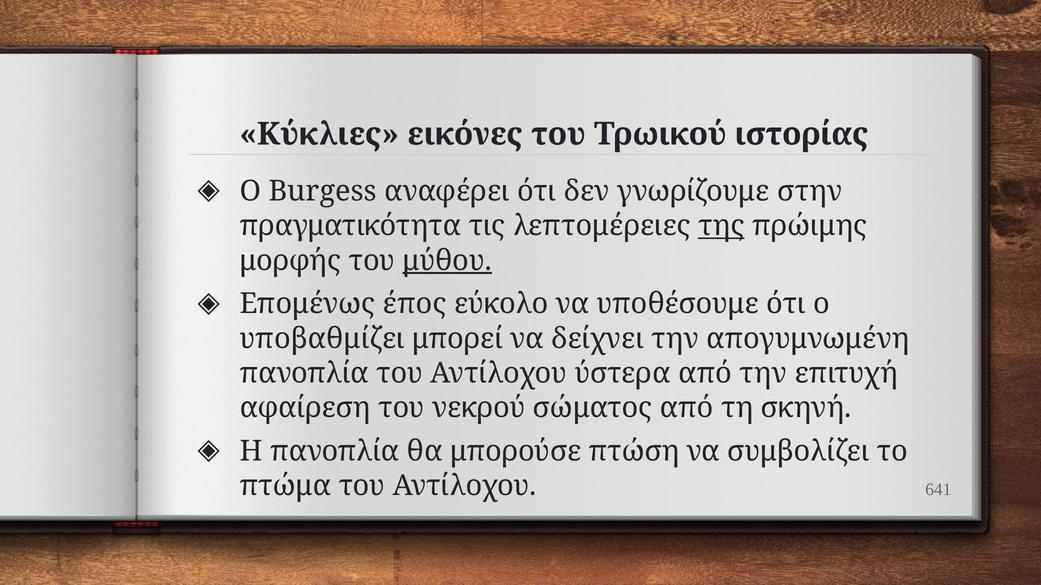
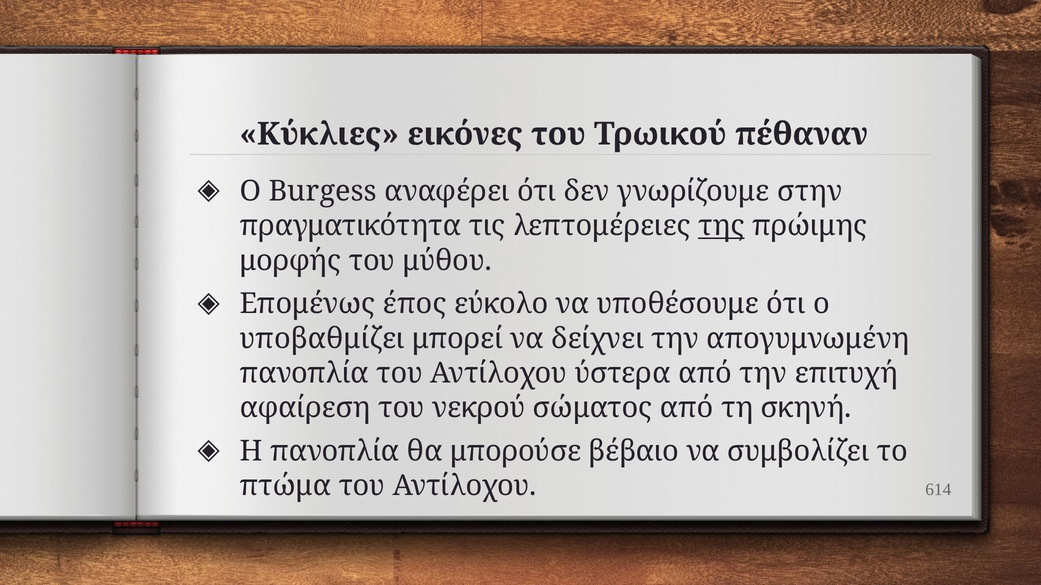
ιστορίας: ιστορίας -> πέθαναν (802, 134)
μύθου underline: present -> none (447, 261)
πτώση: πτώση -> βέβαιο (634, 452)
641: 641 -> 614 (938, 490)
